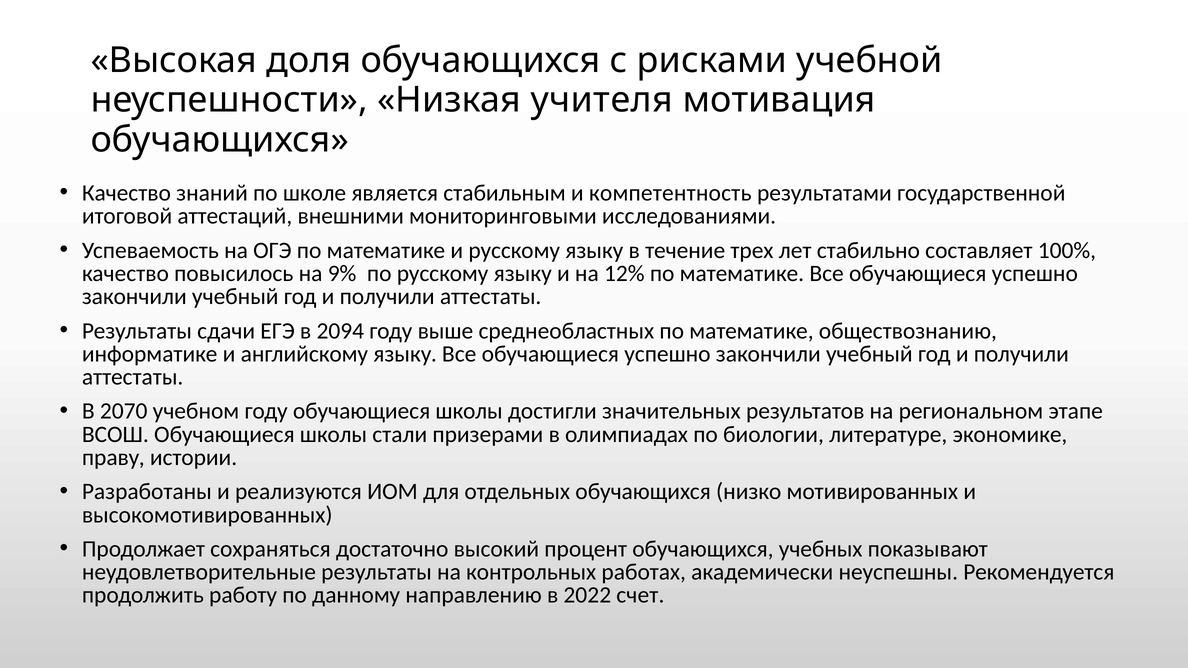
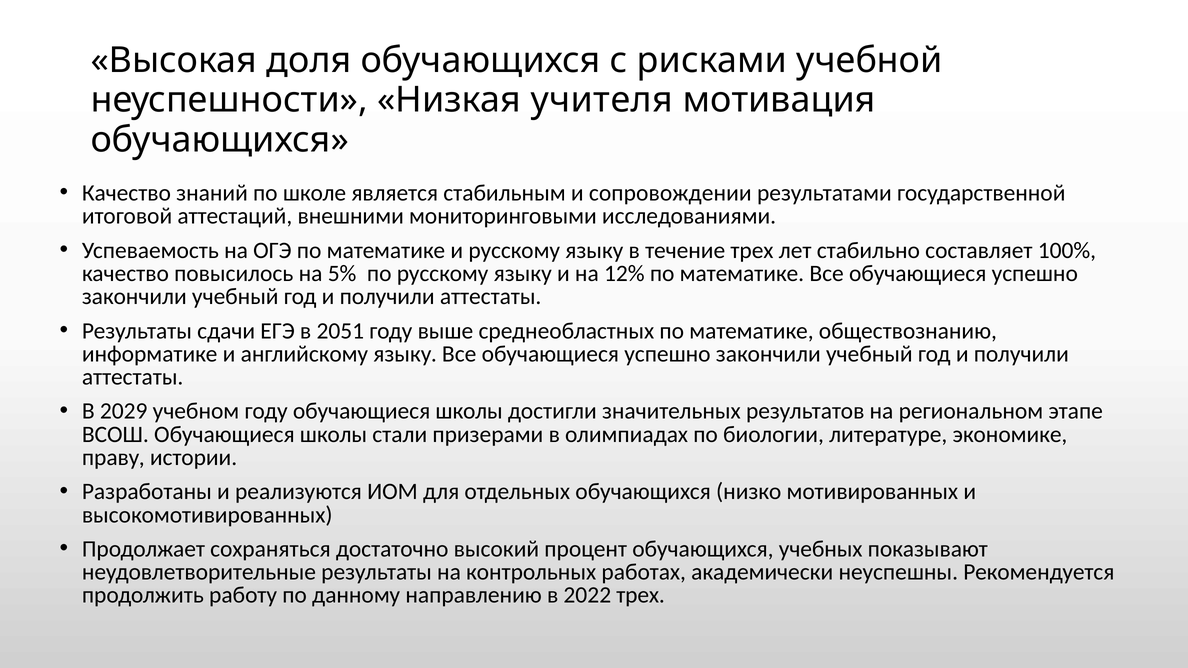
компетентность: компетентность -> сопровождении (670, 193)
9%: 9% -> 5% (342, 274)
2094: 2094 -> 2051 (340, 331)
2070: 2070 -> 2029 (124, 411)
2022 счет: счет -> трех (641, 595)
